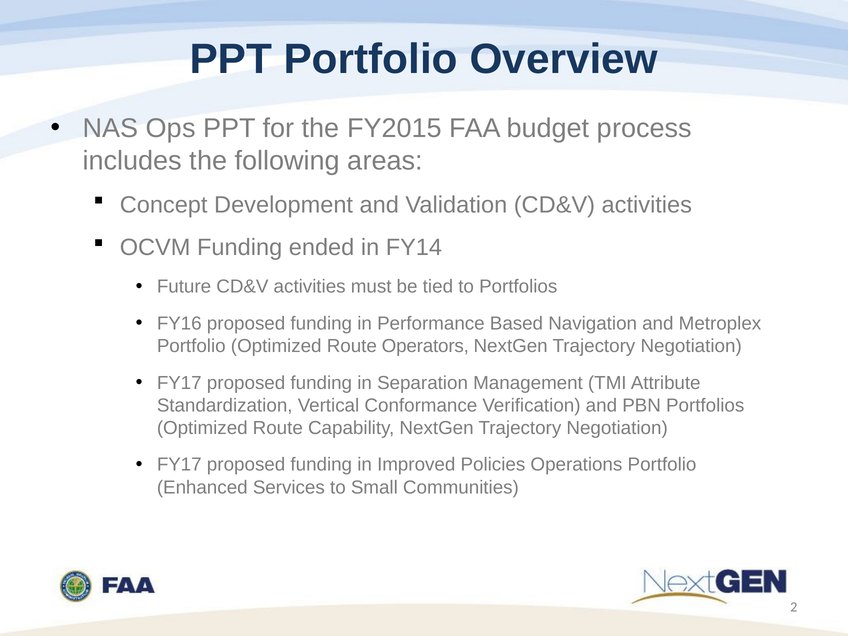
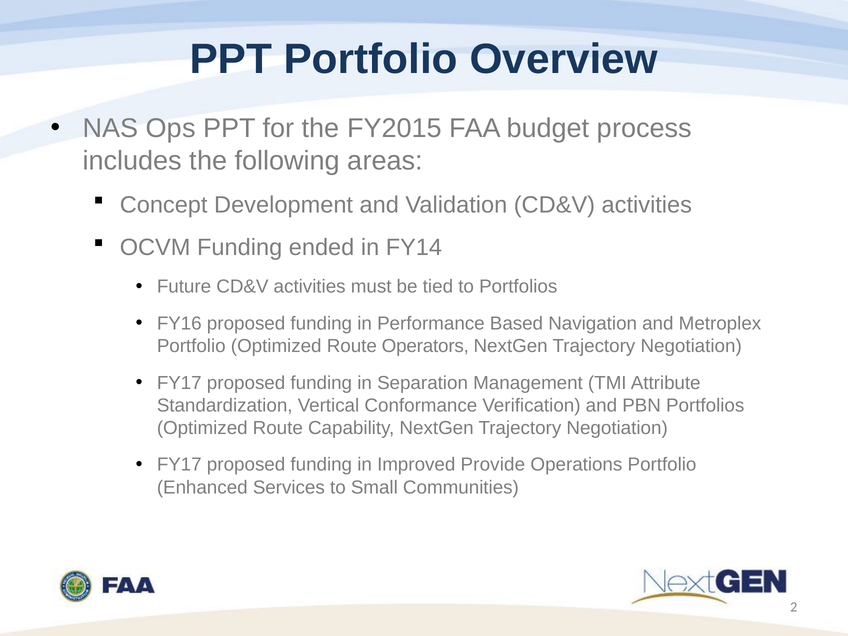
Policies: Policies -> Provide (493, 465)
